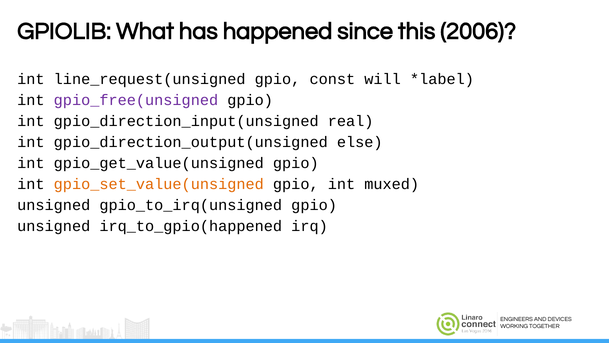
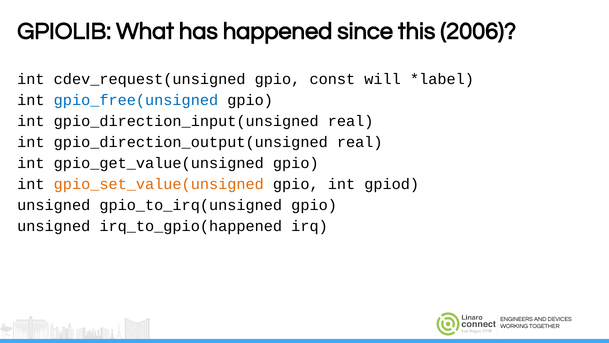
line_request(unsigned: line_request(unsigned -> cdev_request(unsigned (150, 79)
gpio_free(unsigned colour: purple -> blue (136, 100)
gpio_direction_output(unsigned else: else -> real (360, 142)
muxed: muxed -> gpiod (392, 184)
